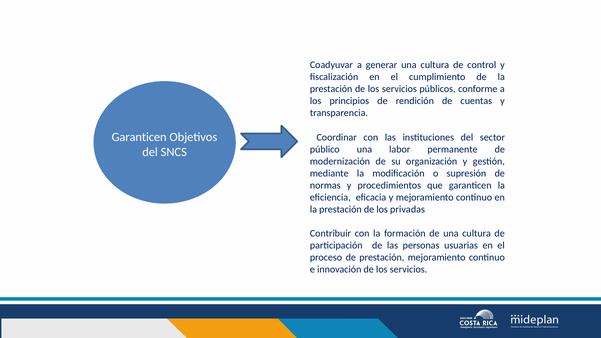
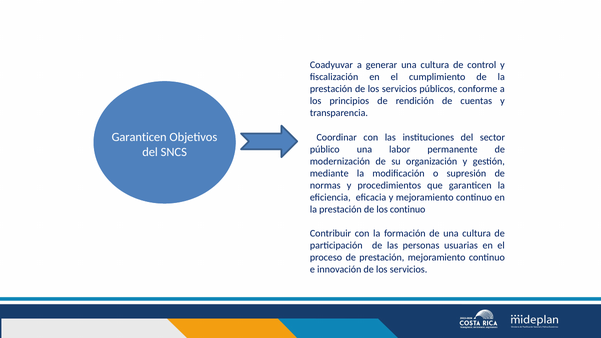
los privadas: privadas -> continuo (408, 209)
